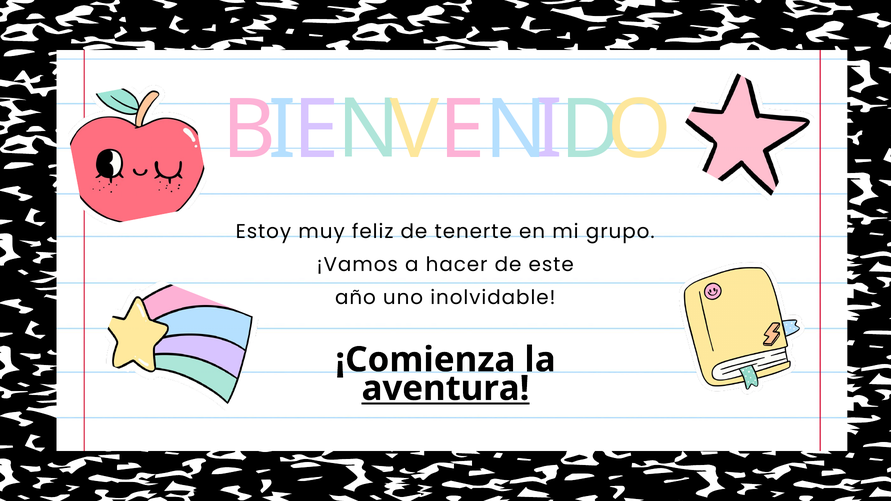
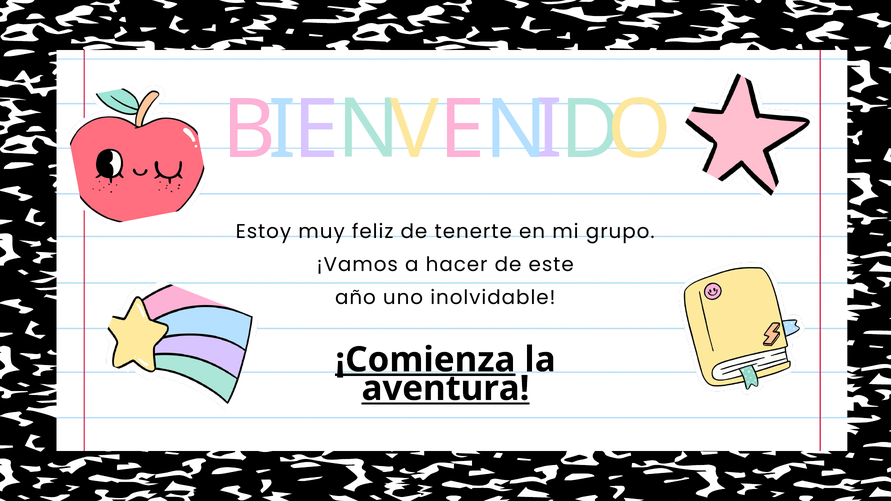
¡Comienza underline: none -> present (425, 360)
